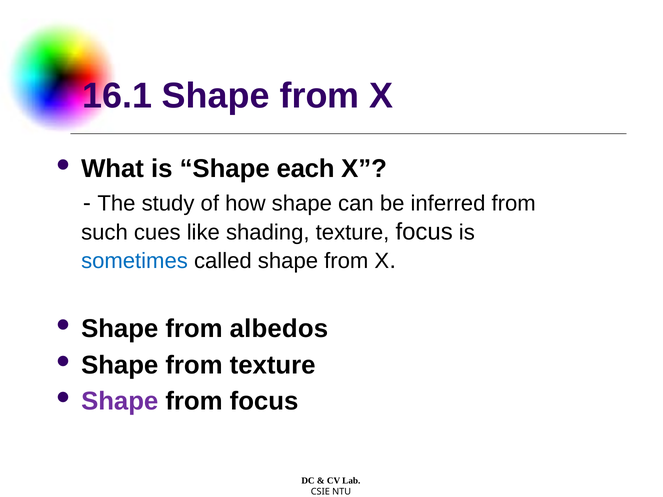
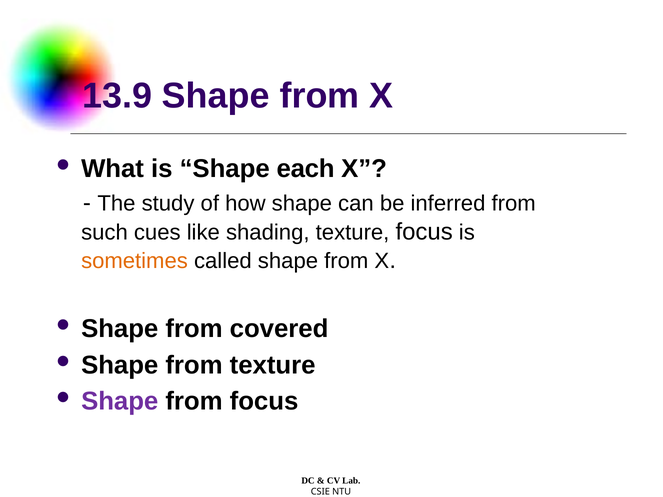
16.1: 16.1 -> 13.9 (117, 96)
sometimes colour: blue -> orange (134, 261)
albedos: albedos -> covered (279, 329)
